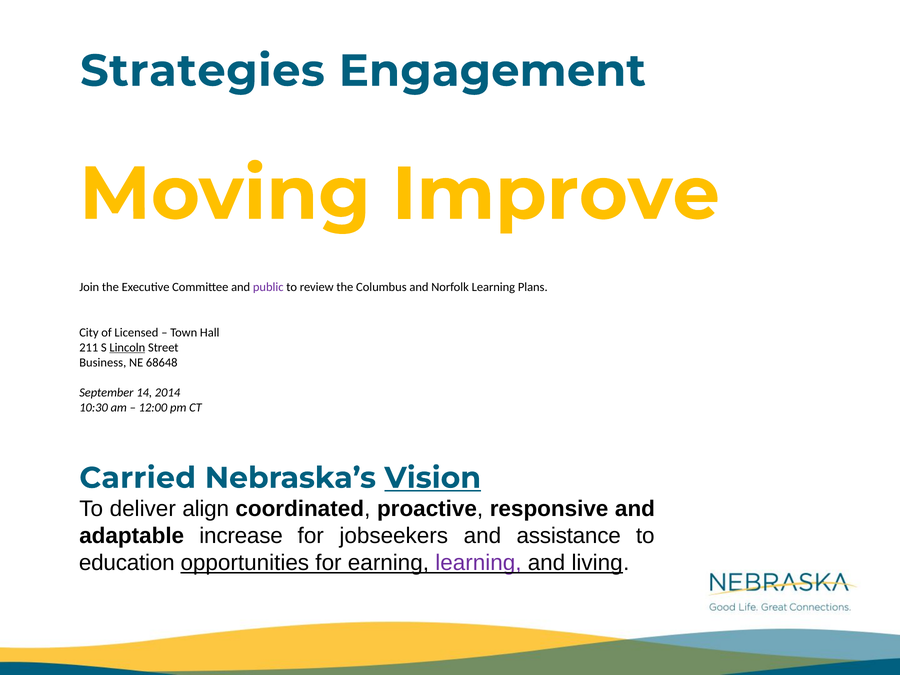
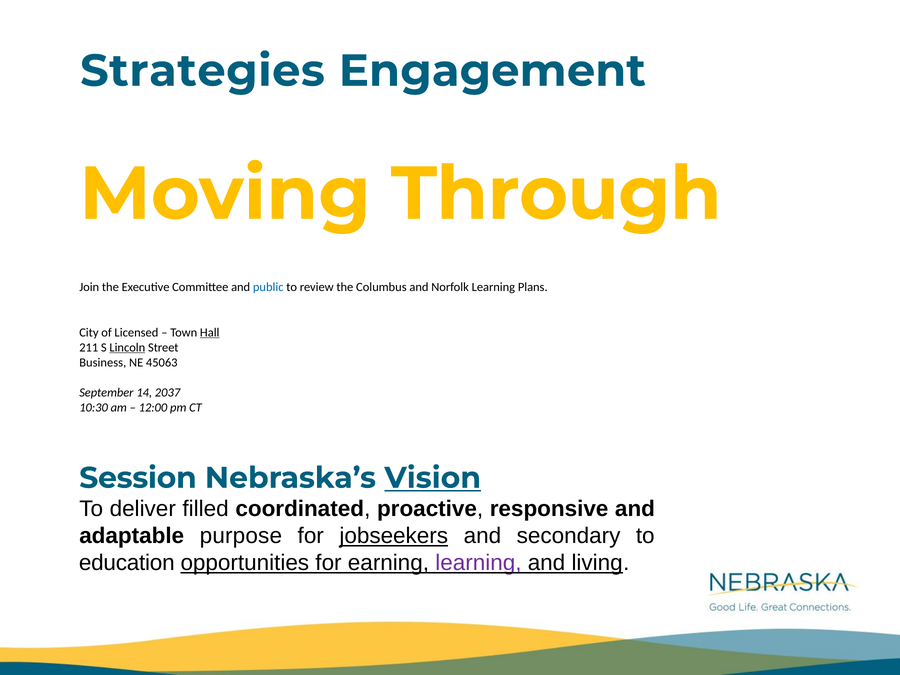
Improve: Improve -> Through (556, 194)
public colour: purple -> blue (268, 287)
Hall underline: none -> present (210, 332)
68648: 68648 -> 45063 (162, 362)
2014: 2014 -> 2037 (168, 392)
Carried: Carried -> Session (138, 478)
align: align -> filled (206, 509)
increase: increase -> purpose (241, 536)
jobseekers underline: none -> present (394, 536)
assistance: assistance -> secondary (569, 536)
